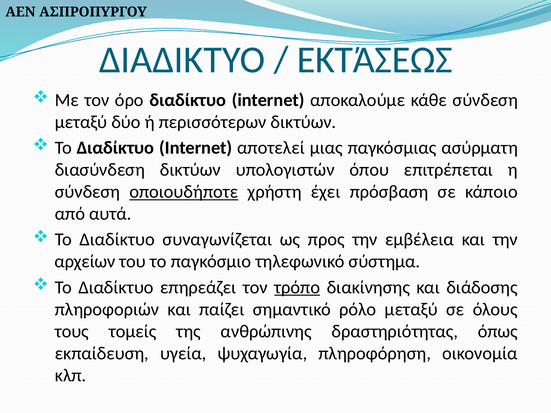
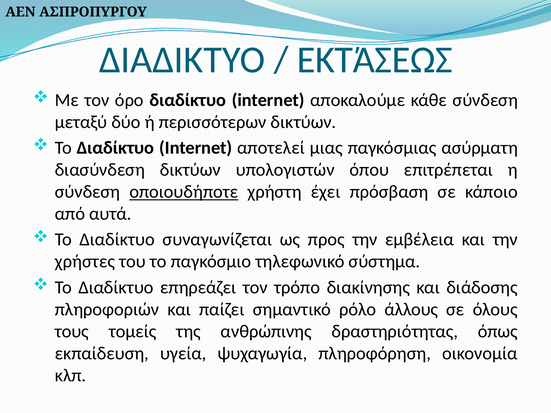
αρχείων: αρχείων -> χρήστες (85, 262)
τρόπο underline: present -> none (297, 287)
ρόλο μεταξύ: μεταξύ -> άλλους (411, 310)
